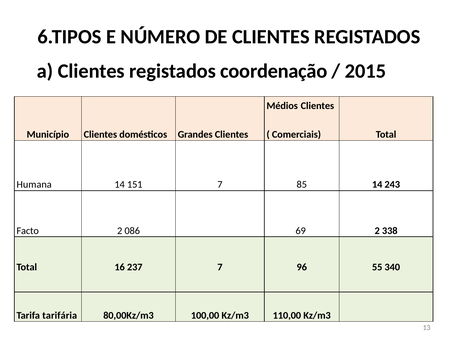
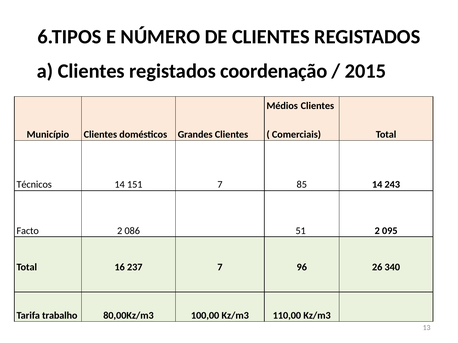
Humana: Humana -> Técnicos (34, 185)
69: 69 -> 51 (301, 231)
338: 338 -> 095 (390, 231)
55: 55 -> 26 (377, 267)
tarifária: tarifária -> trabalho (60, 316)
